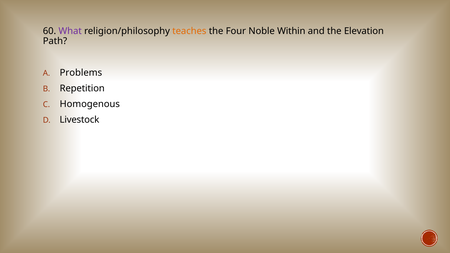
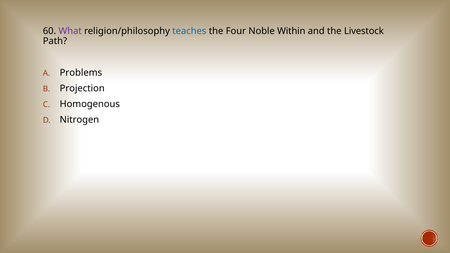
teaches colour: orange -> blue (189, 31)
Elevation: Elevation -> Livestock (364, 31)
Repetition: Repetition -> Projection (82, 88)
Livestock: Livestock -> Nitrogen (79, 120)
